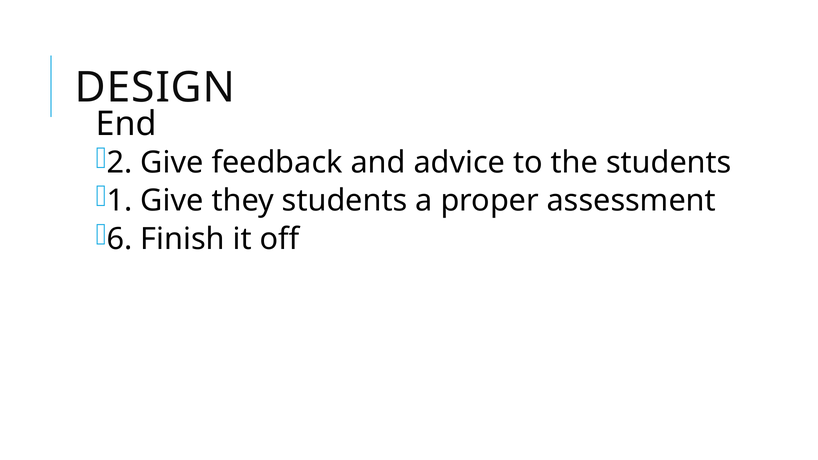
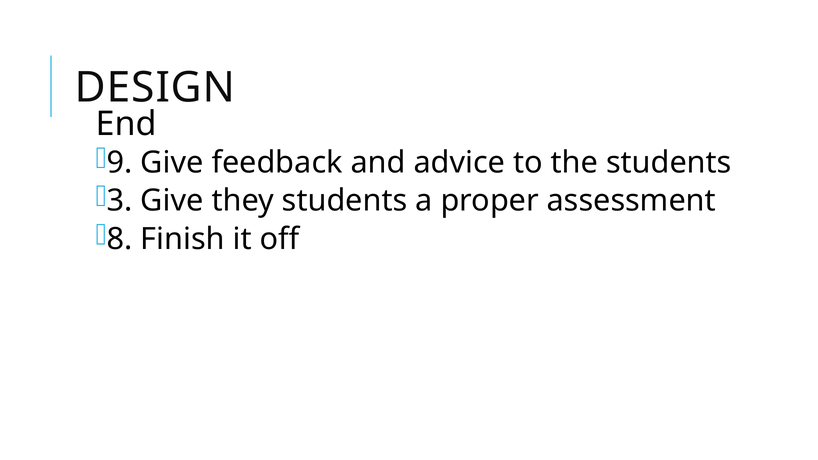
2: 2 -> 9 (120, 162)
1: 1 -> 3 (120, 201)
6: 6 -> 8 (120, 239)
